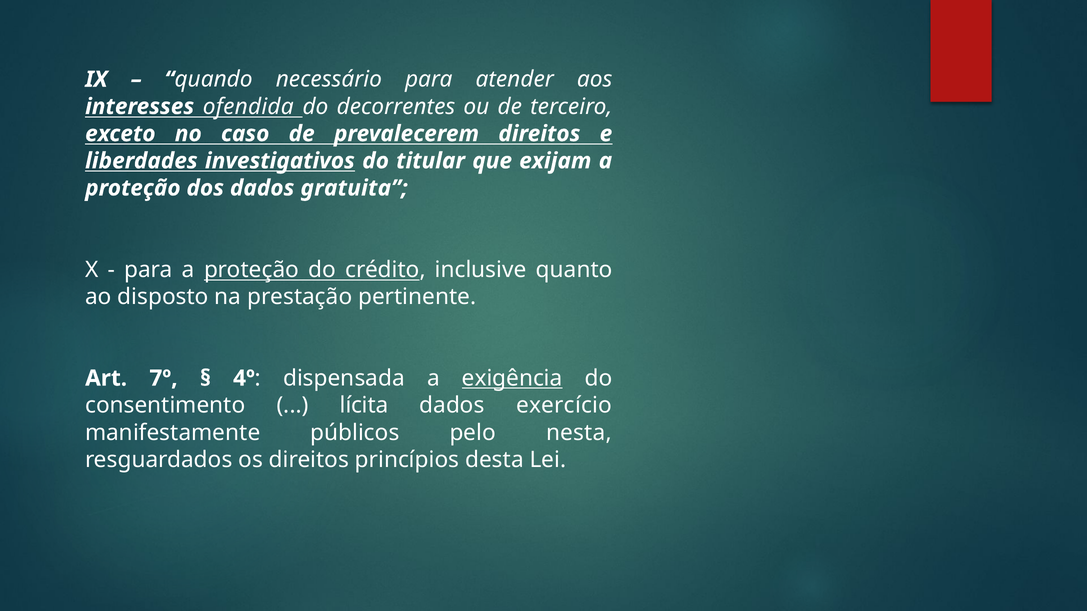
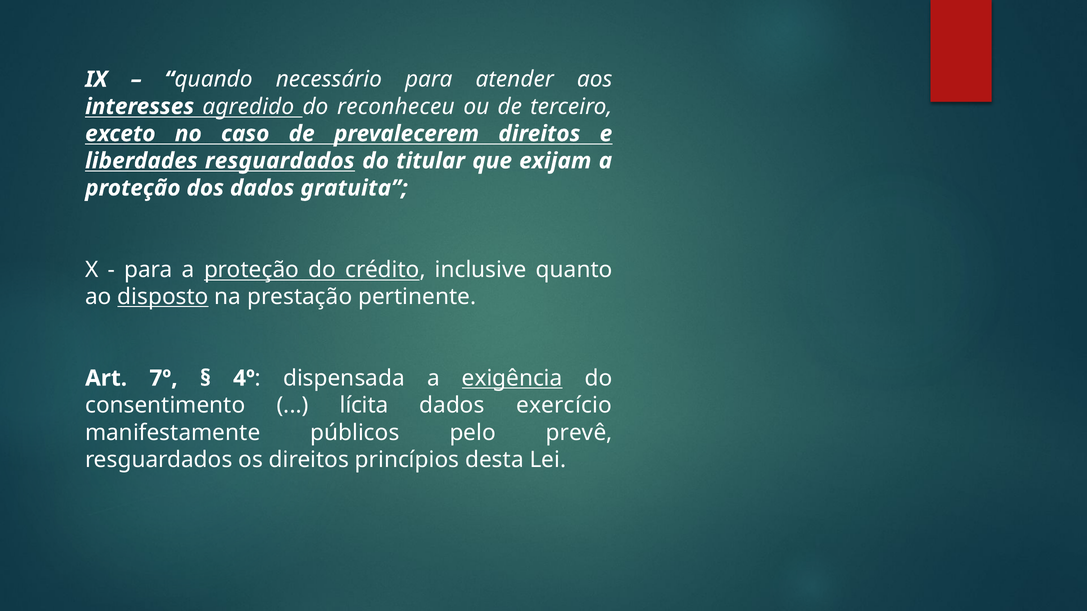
ofendida: ofendida -> agredido (248, 107)
decorrentes: decorrentes -> reconheceu (396, 107)
liberdades investigativos: investigativos -> resguardados (280, 161)
disposto underline: none -> present (163, 297)
nesta: nesta -> prevê (579, 433)
